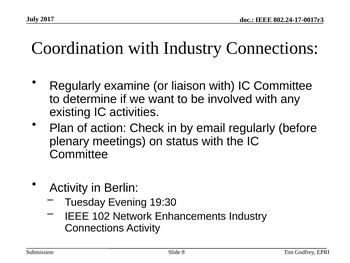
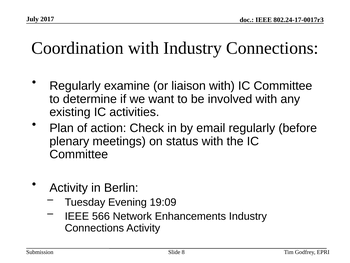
19:30: 19:30 -> 19:09 (163, 202)
102: 102 -> 566 (101, 216)
